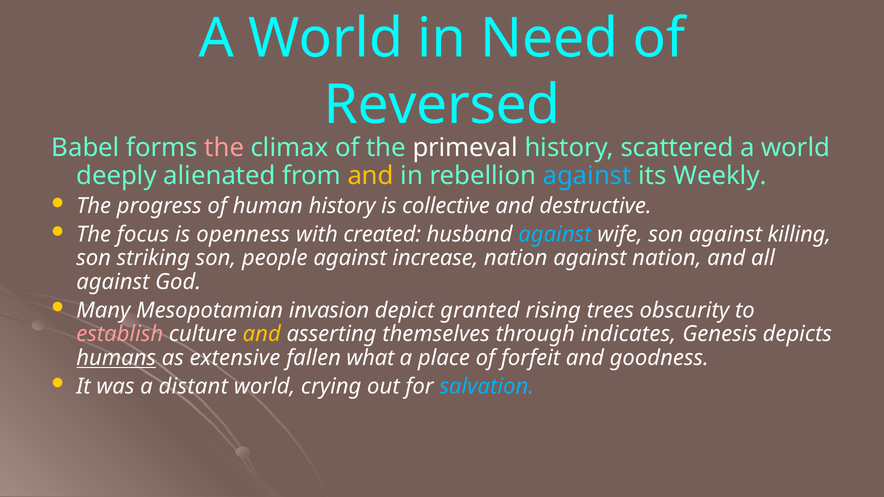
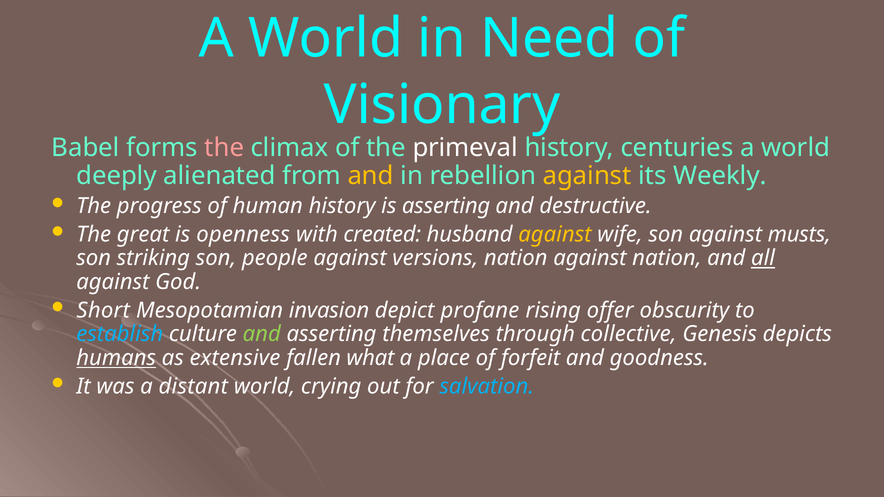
Reversed: Reversed -> Visionary (442, 105)
scattered: scattered -> centuries (677, 148)
against colour: light blue -> yellow (587, 176)
is collective: collective -> asserting (446, 206)
focus: focus -> great (143, 234)
against colour: light blue -> yellow (555, 234)
killing: killing -> musts (799, 234)
increase: increase -> versions (435, 258)
all underline: none -> present (763, 258)
Many: Many -> Short (103, 310)
granted: granted -> profane (480, 310)
trees: trees -> offer (610, 310)
establish colour: pink -> light blue (120, 334)
and colour: yellow -> light green (262, 334)
indicates: indicates -> collective (629, 334)
